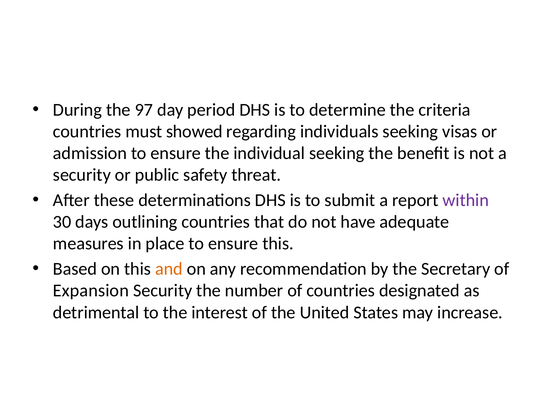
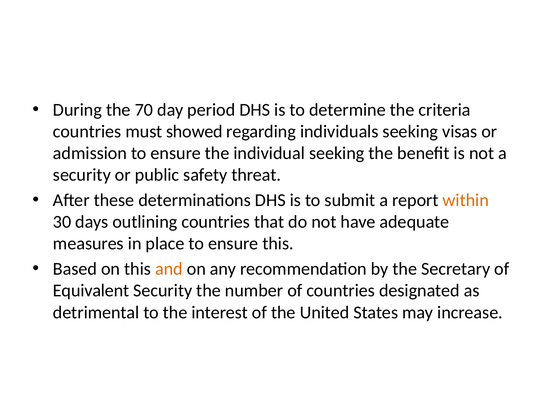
97: 97 -> 70 (144, 110)
within colour: purple -> orange (466, 200)
Expansion: Expansion -> Equivalent (91, 291)
